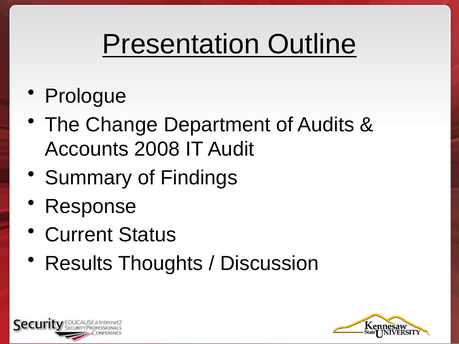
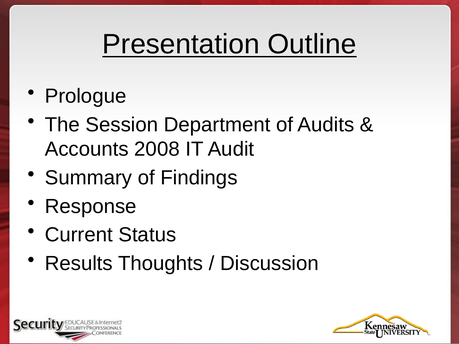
Change: Change -> Session (122, 125)
